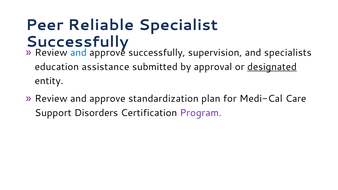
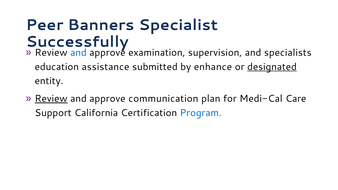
Reliable: Reliable -> Banners (101, 25)
approve successfully: successfully -> examination (157, 53)
approval: approval -> enhance (213, 67)
Review underline: none -> present (51, 99)
standardization: standardization -> communication (163, 99)
Disorders: Disorders -> California (96, 113)
Program colour: purple -> blue (201, 113)
